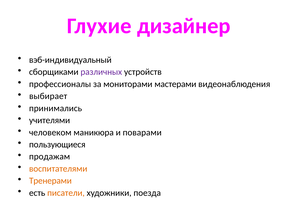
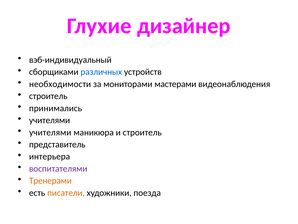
различных colour: purple -> blue (101, 72)
профессионалы: профессионалы -> необходимости (60, 84)
выбирает: выбирает -> строитель (48, 96)
человеком: человеком -> учителями (50, 132)
и поварами: поварами -> строитель (142, 132)
пользующиеся: пользующиеся -> представитель (57, 144)
продажам: продажам -> интерьера (50, 156)
воспитателями colour: orange -> purple (58, 168)
